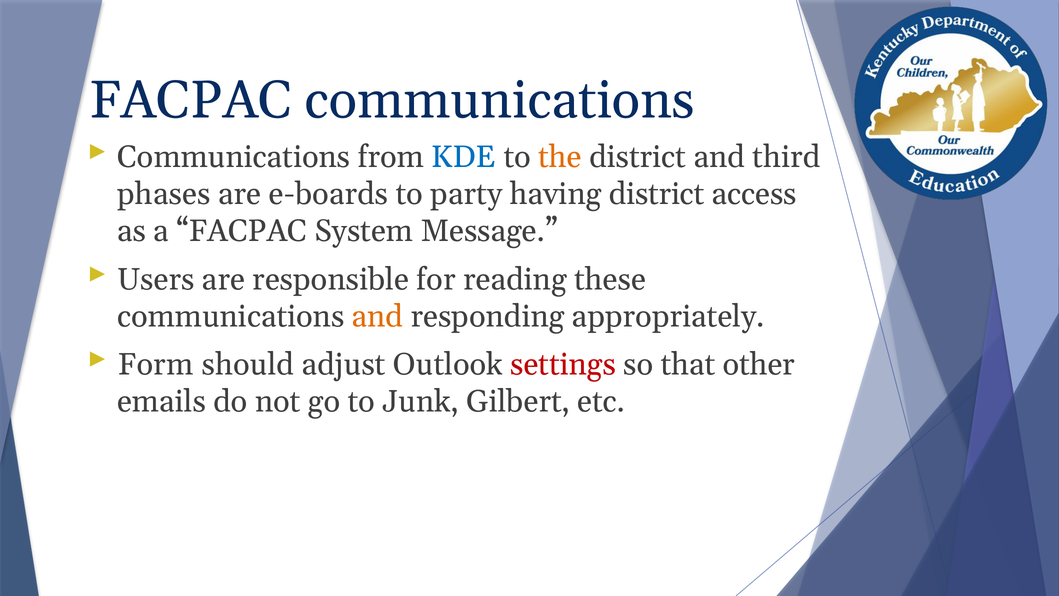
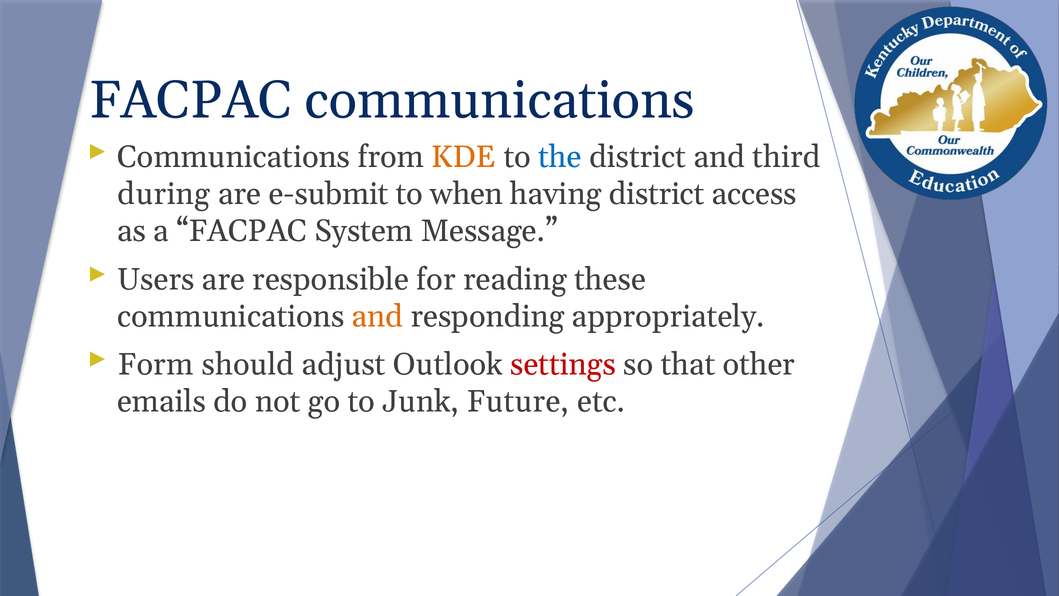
KDE colour: blue -> orange (464, 157)
the colour: orange -> blue (560, 157)
phases: phases -> during (164, 194)
e-boards: e-boards -> e-submit (329, 194)
party: party -> when (467, 194)
Gilbert: Gilbert -> Future (518, 401)
